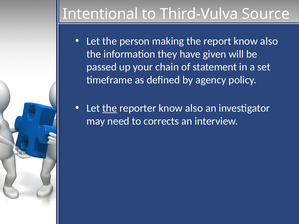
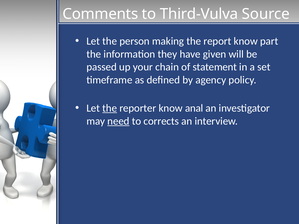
Intentional: Intentional -> Comments (100, 14)
report know also: also -> part (269, 41)
reporter know also: also -> anal (194, 108)
need underline: none -> present (118, 121)
